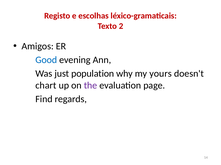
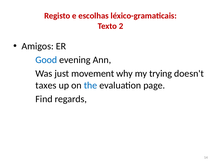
population: population -> movement (93, 74)
yours: yours -> trying (161, 74)
chart: chart -> taxes (46, 86)
the colour: purple -> blue (91, 86)
